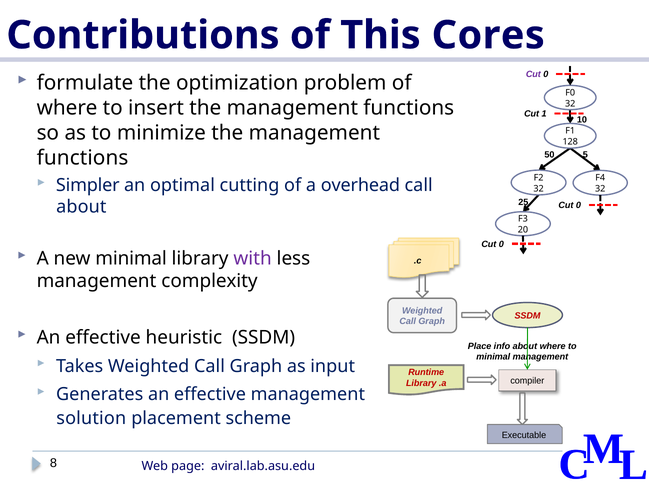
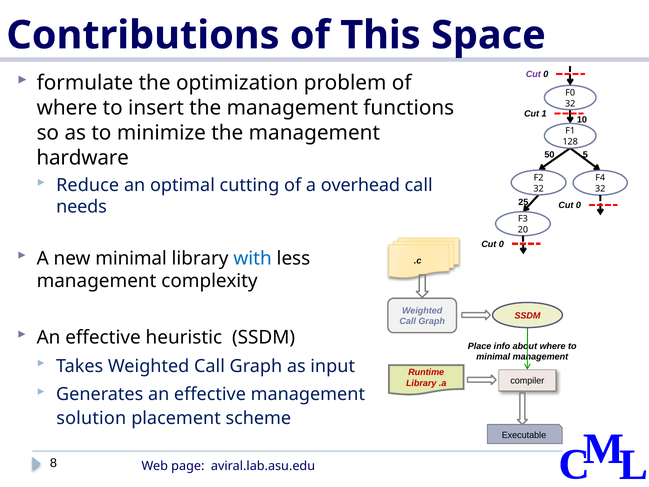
Cores: Cores -> Space (488, 35)
functions: functions -> hardware (83, 158)
Simpler: Simpler -> Reduce (88, 185)
about: about -> needs (81, 207)
with colour: purple -> blue (253, 258)
